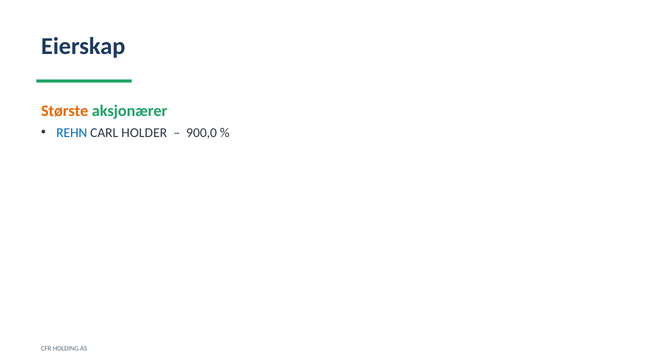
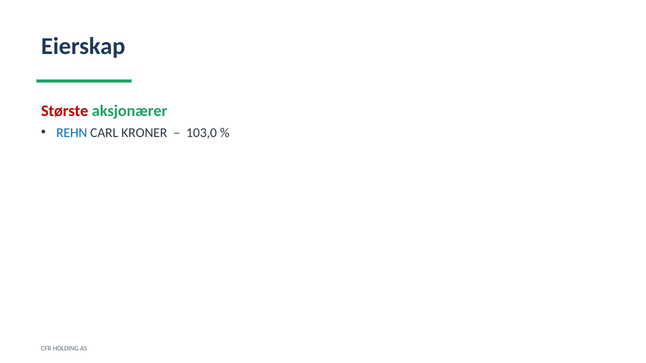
Største colour: orange -> red (65, 111)
HOLDER: HOLDER -> KRONER (144, 133)
900,0: 900,0 -> 103,0 (202, 133)
